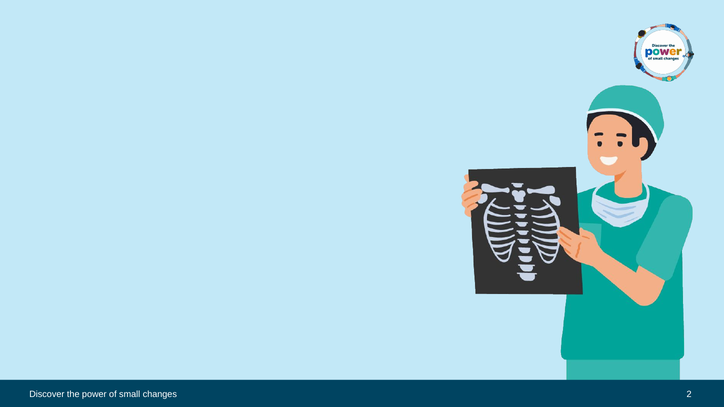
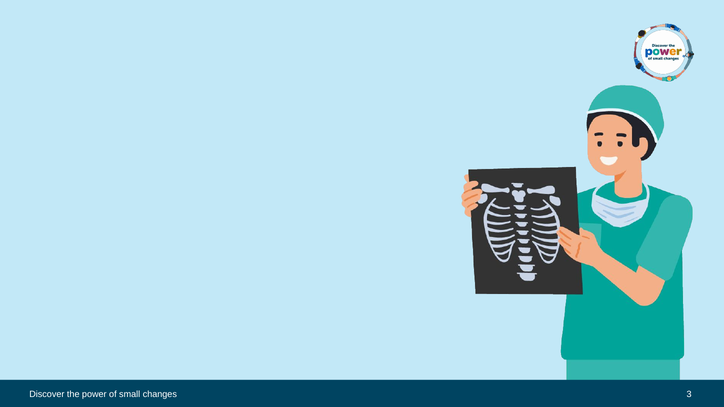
2: 2 -> 3 (689, 394)
